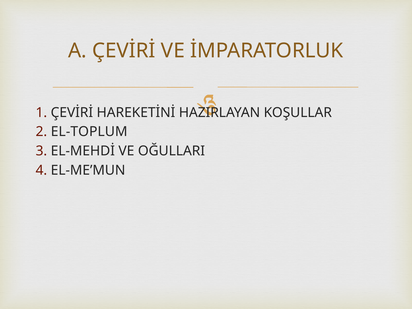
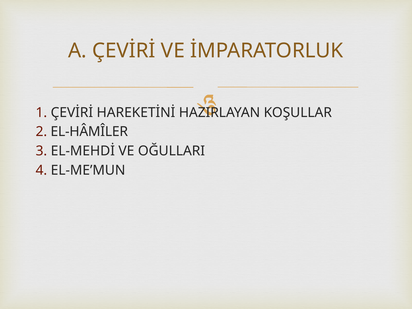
EL-TOPLUM: EL-TOPLUM -> EL-HÂMÎLER (89, 132)
